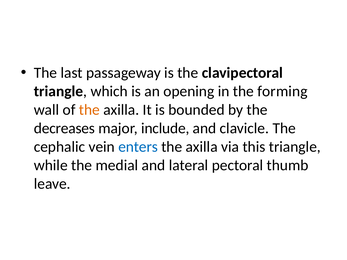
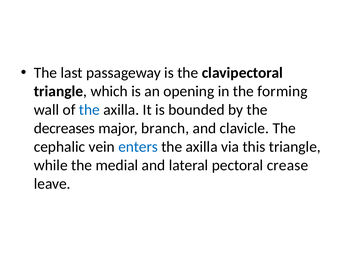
the colour: orange -> blue (89, 110)
include: include -> branch (165, 128)
thumb: thumb -> crease (288, 165)
